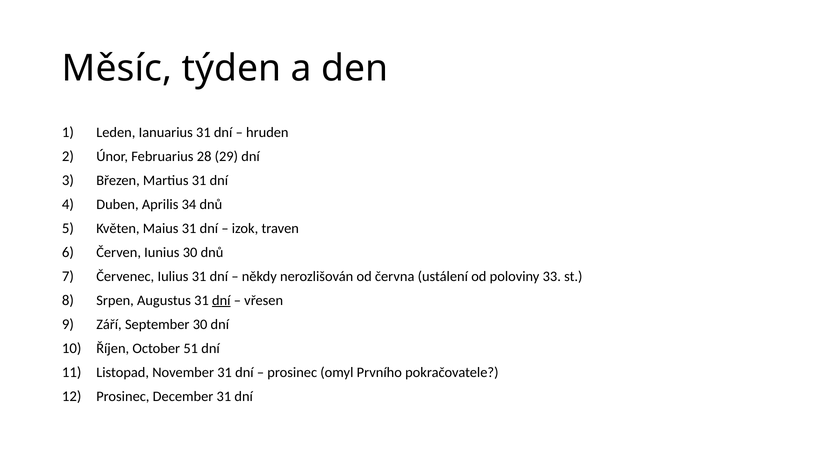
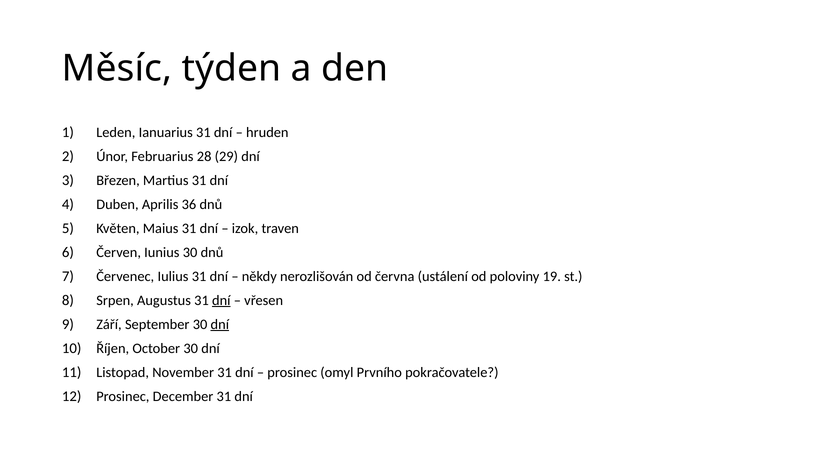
34: 34 -> 36 (189, 205)
33: 33 -> 19 (552, 277)
dní underline: none -> present (220, 325)
October 51: 51 -> 30 (191, 349)
